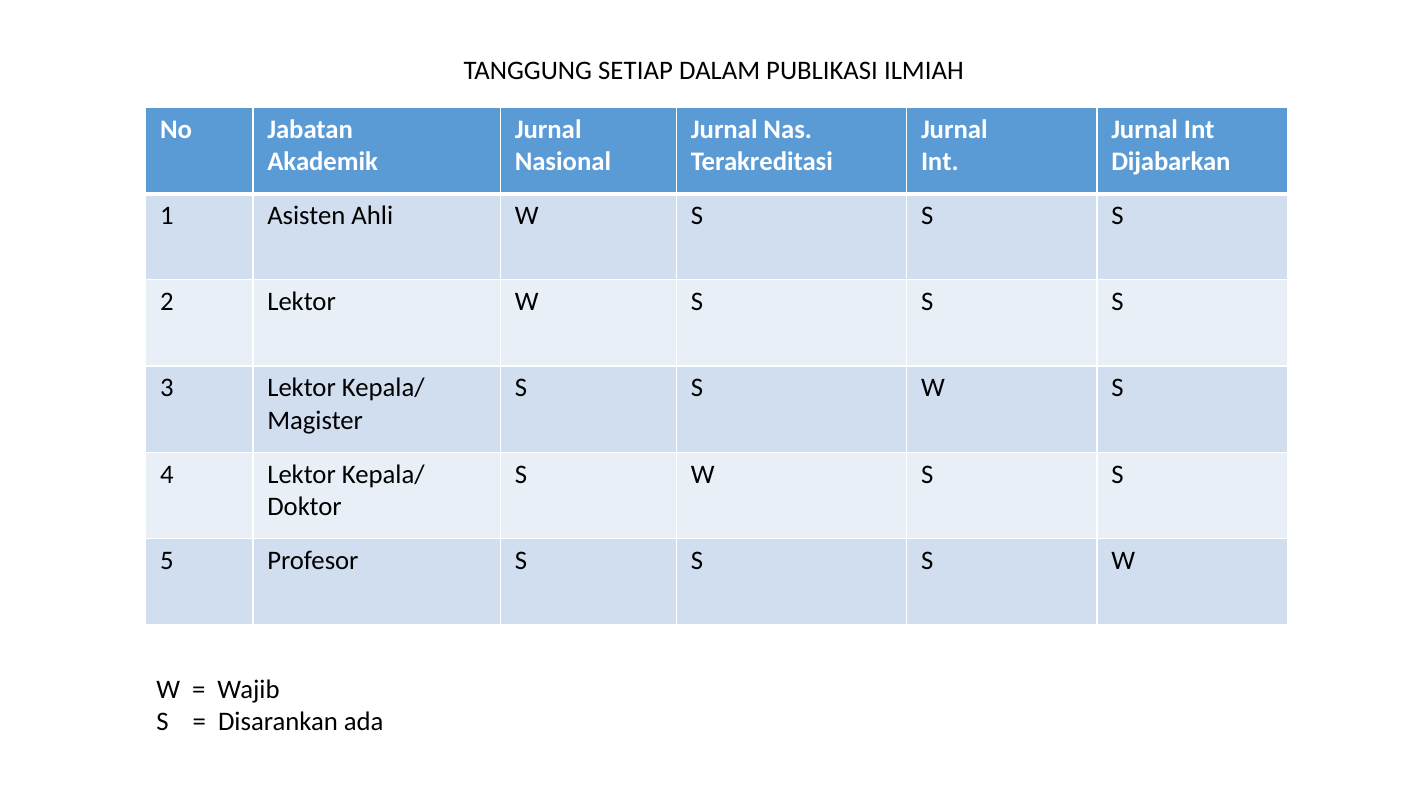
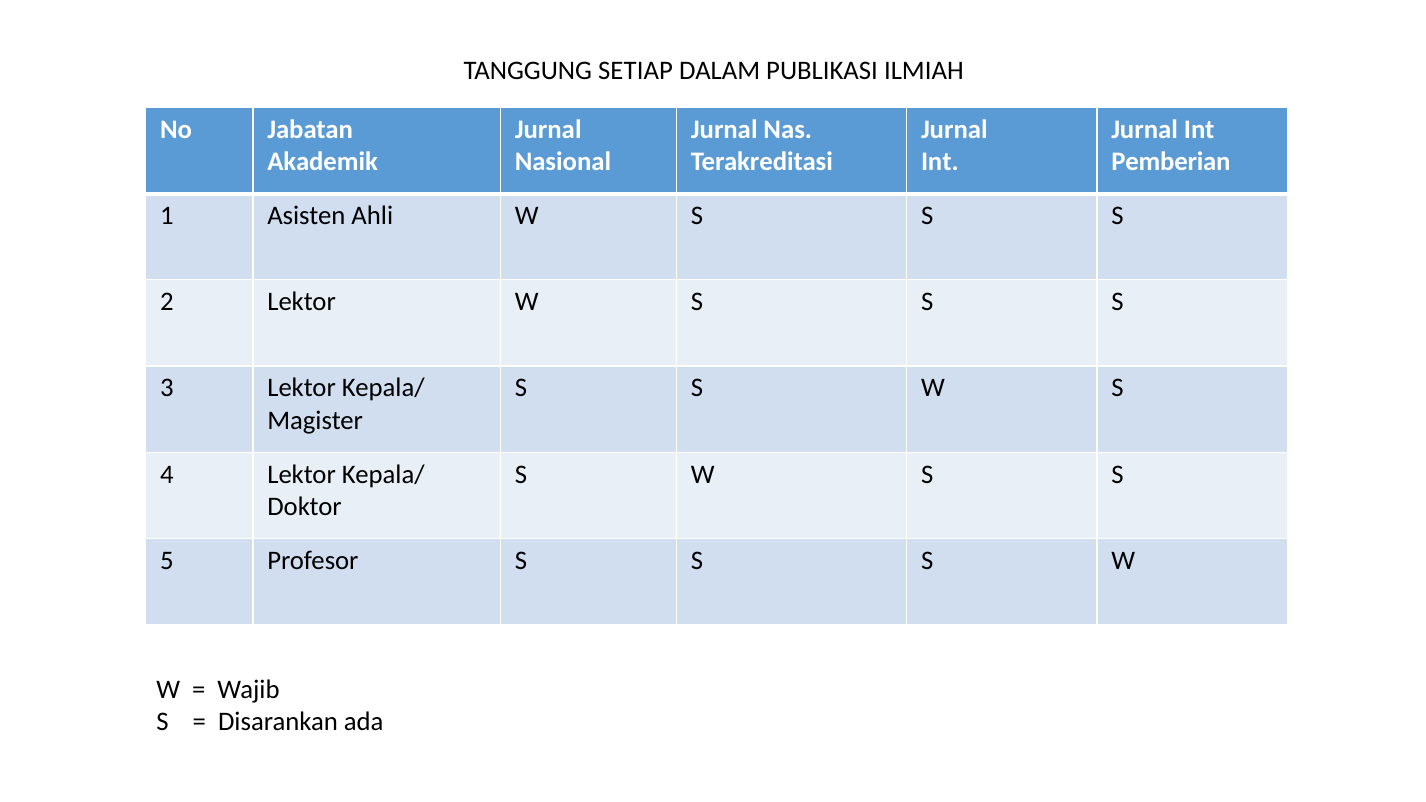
Dijabarkan: Dijabarkan -> Pemberian (1171, 162)
